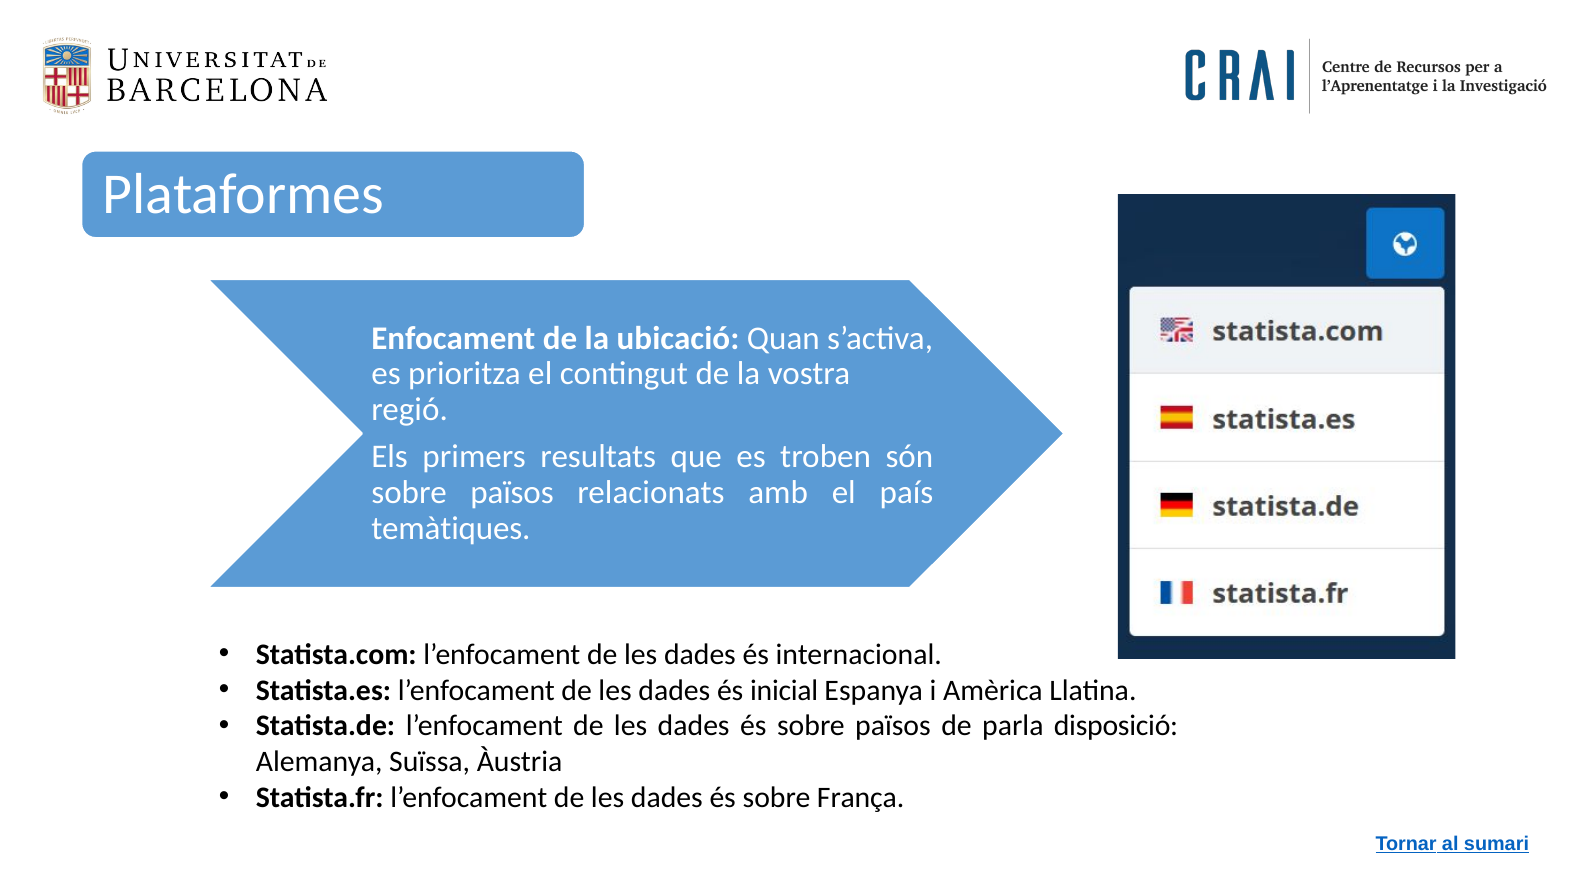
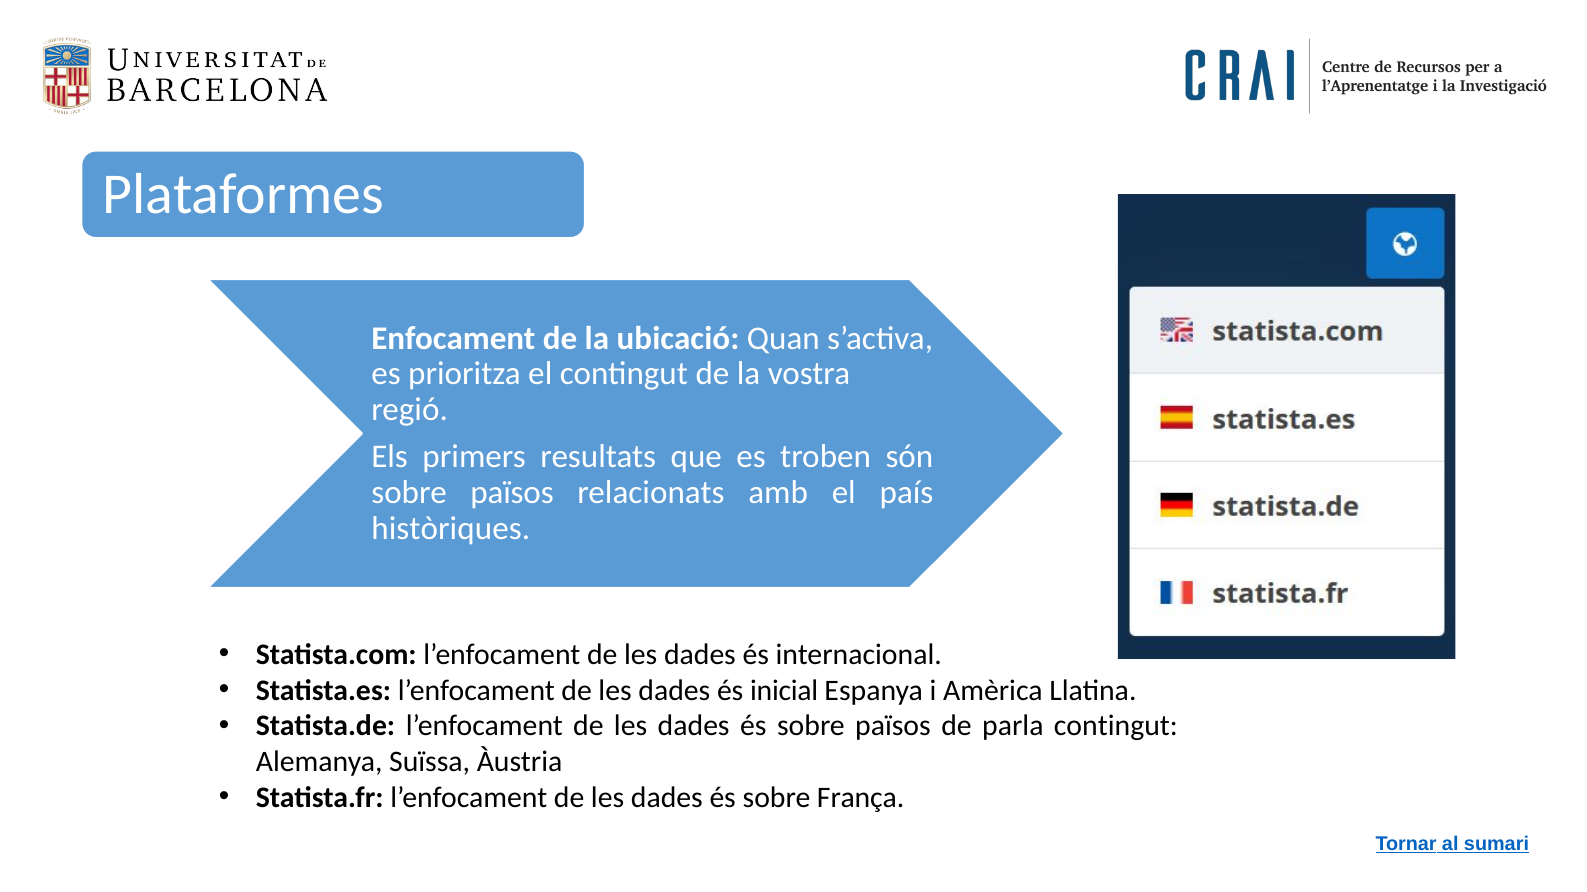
temàtiques: temàtiques -> històriques (451, 529)
parla disposició: disposició -> contingut (1116, 726)
